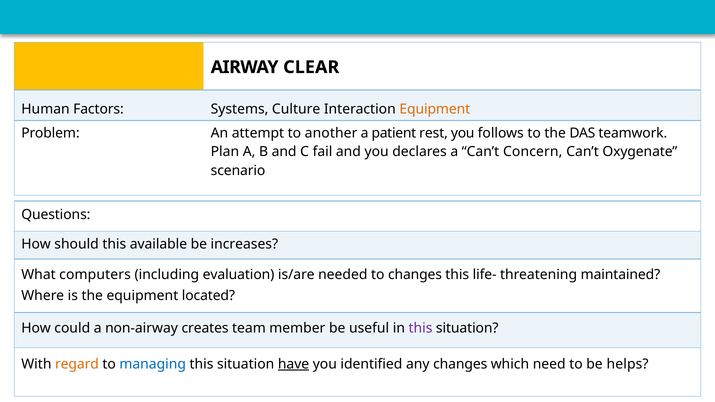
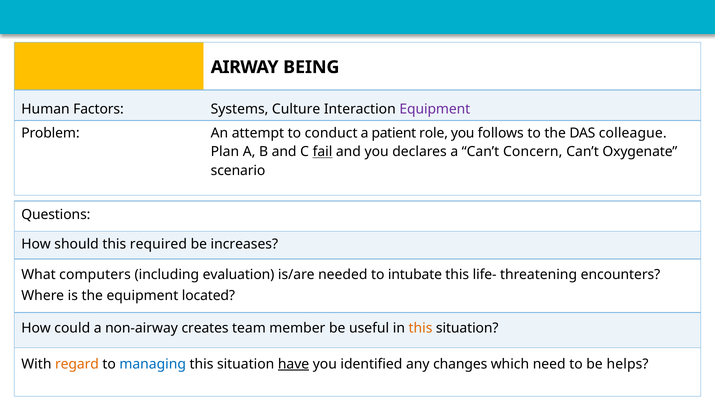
CLEAR: CLEAR -> BEING (311, 67)
Equipment colour: orange -> purple (435, 109)
another: another -> conduct (331, 133)
rest: rest -> role (434, 133)
teamwork: teamwork -> colleague (633, 133)
fail underline: none -> present (323, 152)
available: available -> required (158, 244)
to changes: changes -> intubate (415, 275)
maintained: maintained -> encounters (620, 275)
this colour: purple -> orange (421, 328)
